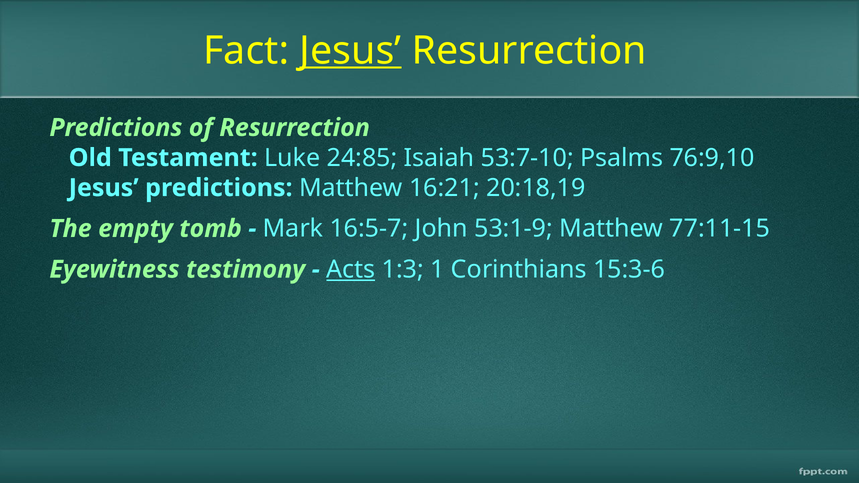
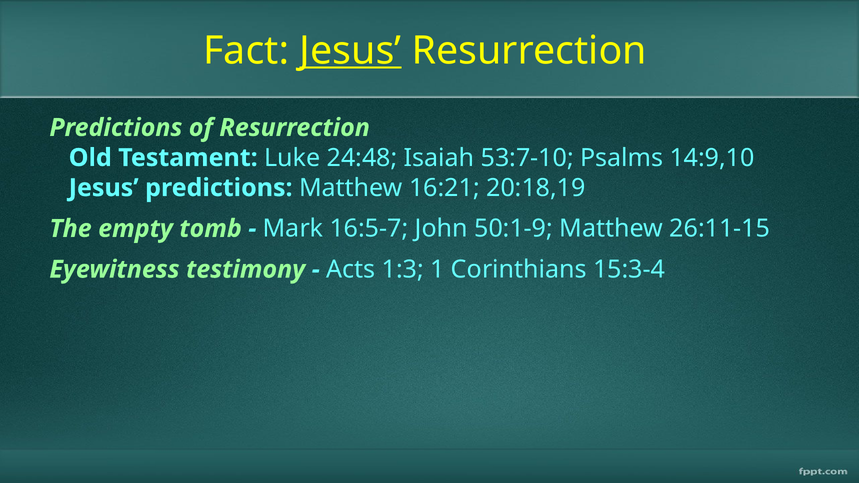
24:85: 24:85 -> 24:48 (362, 158)
76:9,10: 76:9,10 -> 14:9,10 (712, 158)
53:1-9: 53:1-9 -> 50:1-9 (514, 229)
77:11-15: 77:11-15 -> 26:11-15 (720, 229)
Acts underline: present -> none (351, 270)
15:3-6: 15:3-6 -> 15:3-4 (629, 270)
